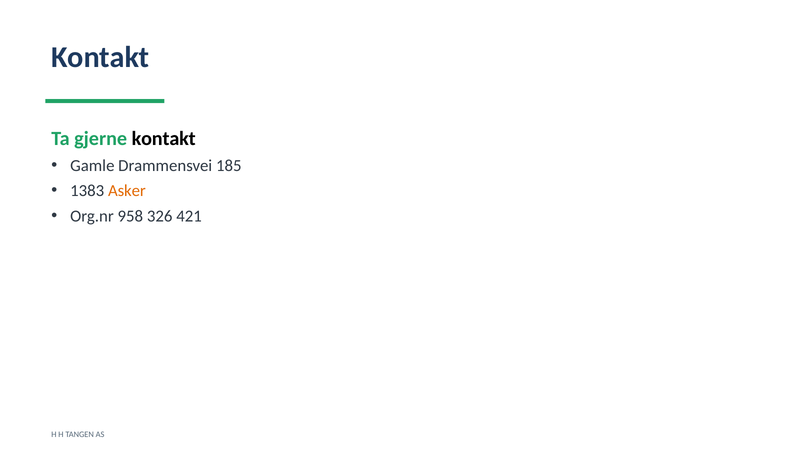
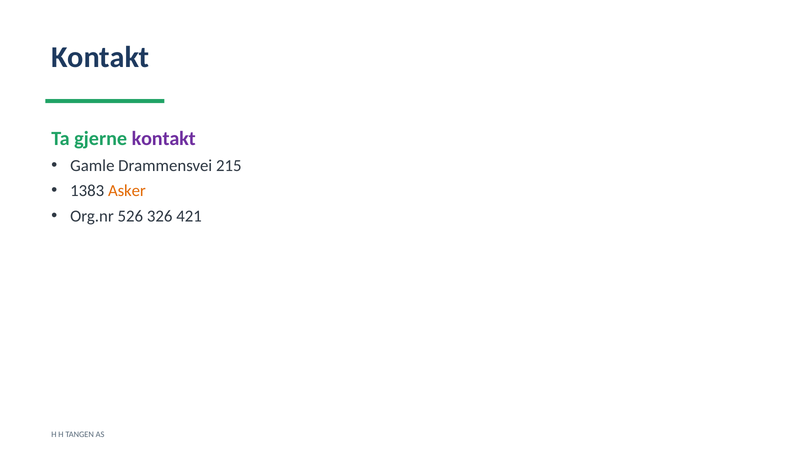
kontakt colour: black -> purple (164, 139)
185: 185 -> 215 (229, 166)
958: 958 -> 526 (130, 216)
